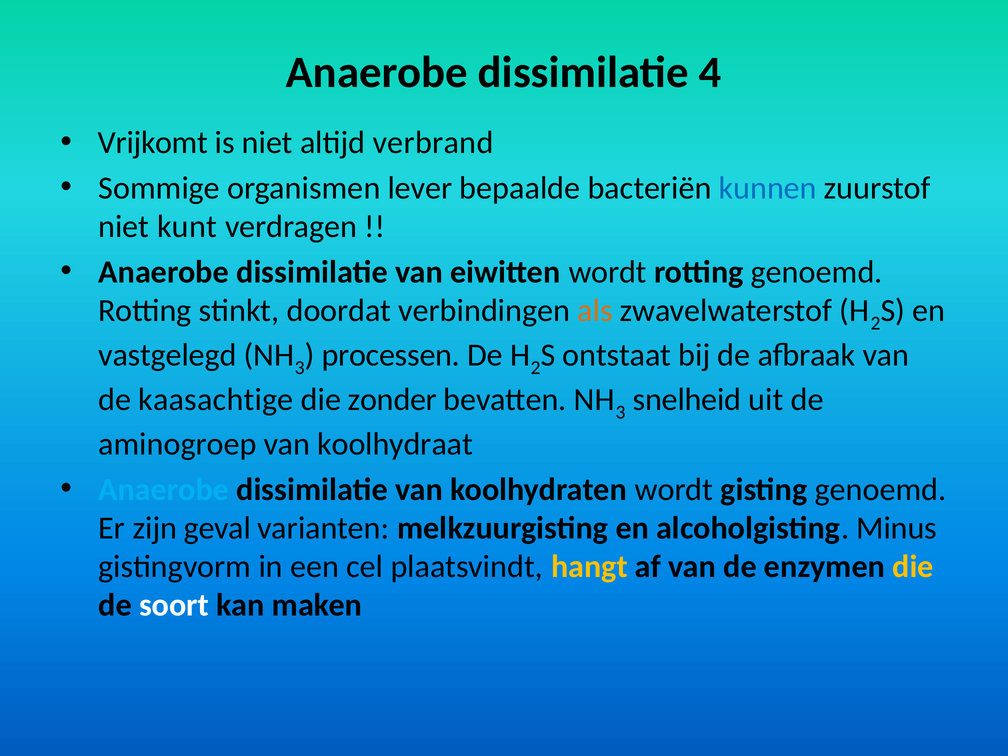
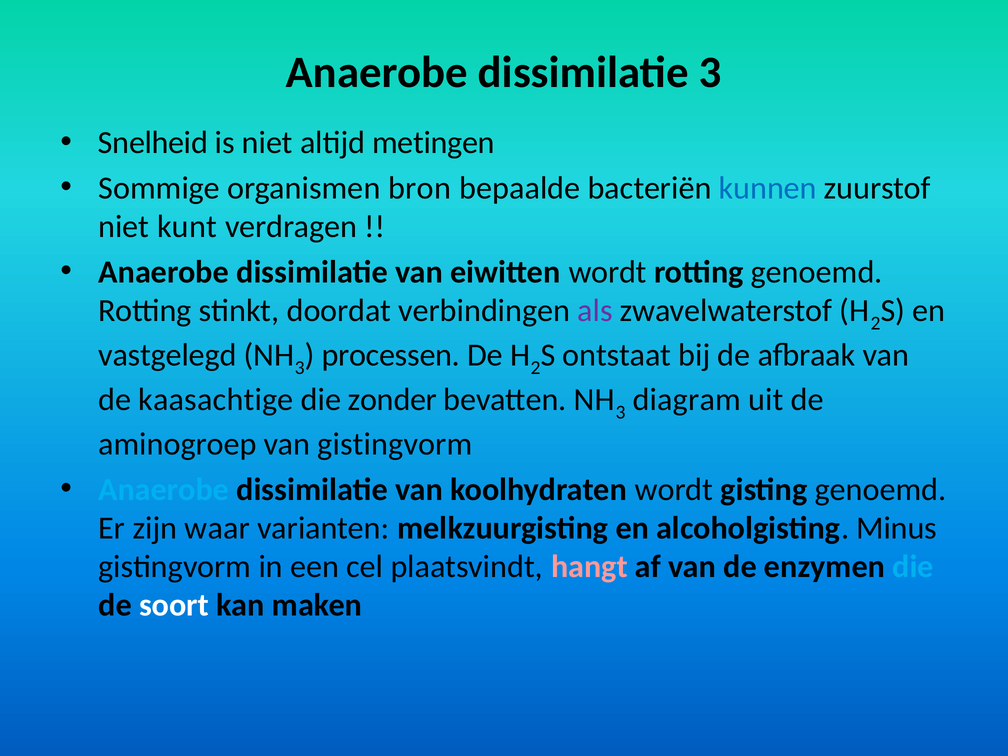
dissimilatie 4: 4 -> 3 (710, 72)
Vrijkomt: Vrijkomt -> Snelheid (153, 143)
verbrand: verbrand -> metingen (433, 143)
lever: lever -> bron (420, 188)
als colour: orange -> purple (595, 311)
snelheid: snelheid -> diagram (687, 400)
van koolhydraat: koolhydraat -> gistingvorm (395, 444)
geval: geval -> waar (217, 528)
hangt colour: yellow -> pink (589, 567)
die colour: yellow -> light blue (913, 567)
